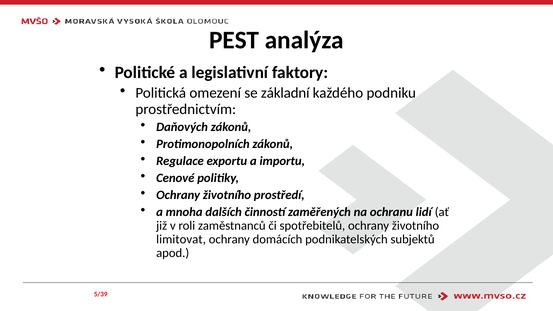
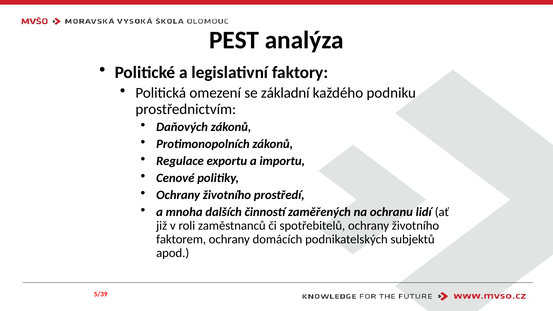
limitovat: limitovat -> faktorem (181, 239)
